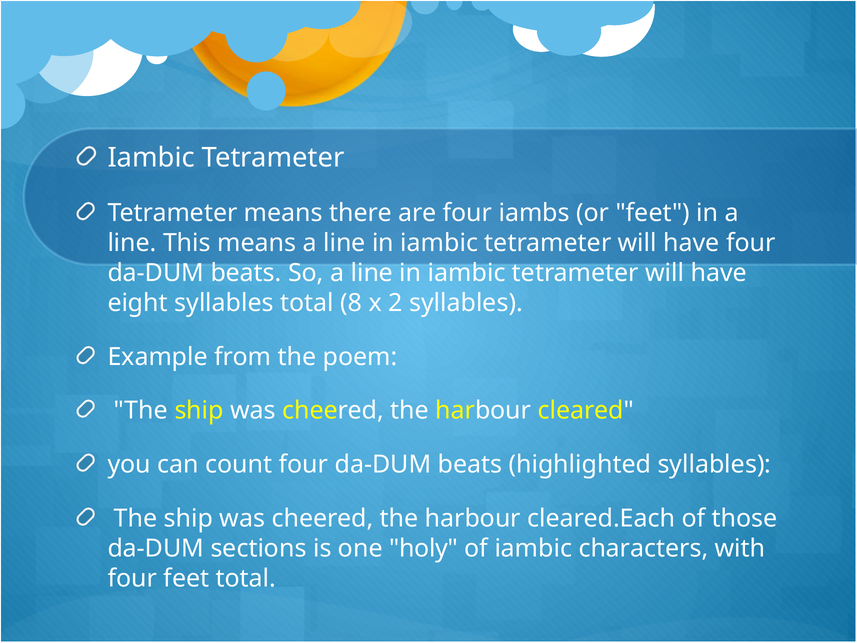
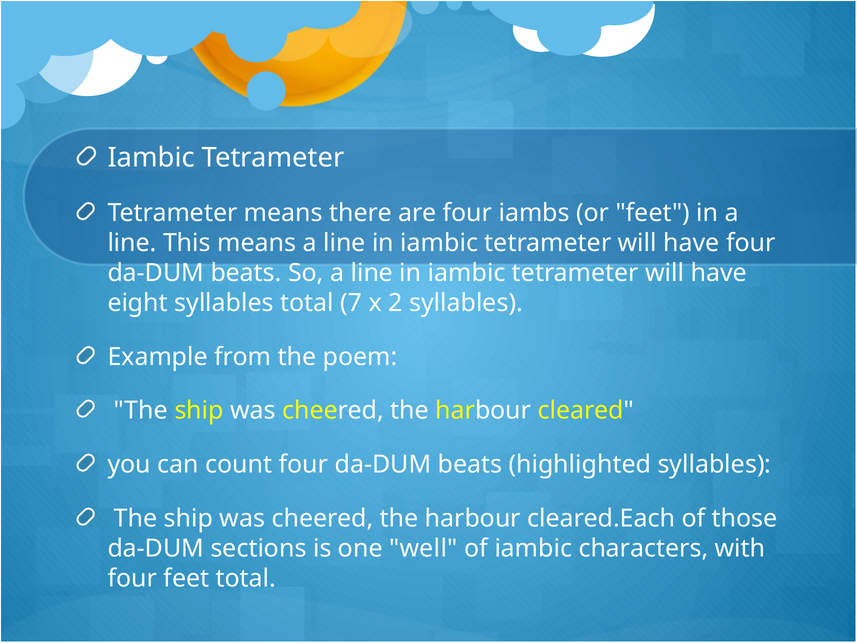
8: 8 -> 7 (351, 303)
holy: holy -> well (423, 548)
